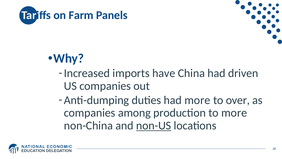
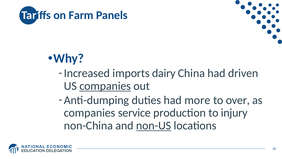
have: have -> dairy (164, 73)
companies underline: none -> present (105, 86)
among: among -> service (134, 113)
to more: more -> injury (234, 113)
